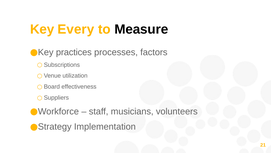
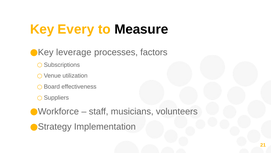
practices: practices -> leverage (74, 52)
